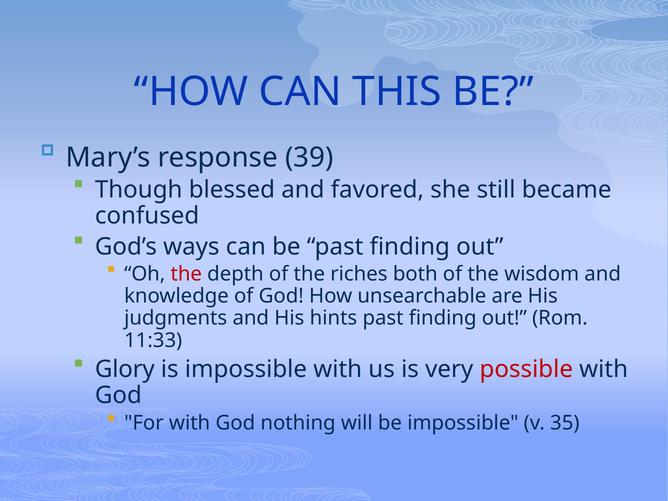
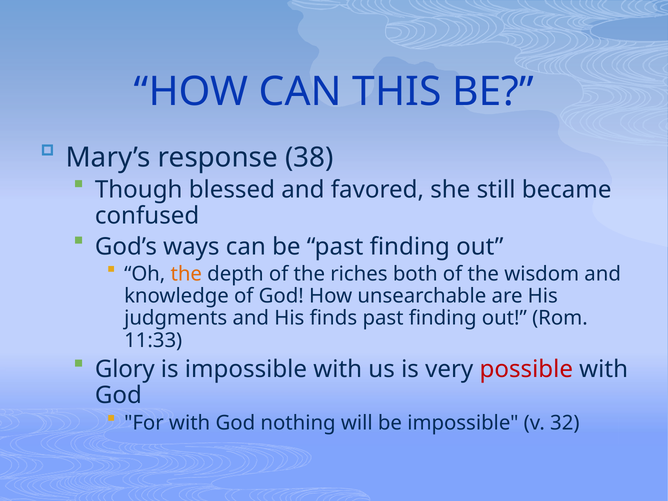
39: 39 -> 38 (309, 158)
the colour: red -> orange (186, 274)
hints: hints -> finds (333, 318)
35: 35 -> 32 (565, 423)
